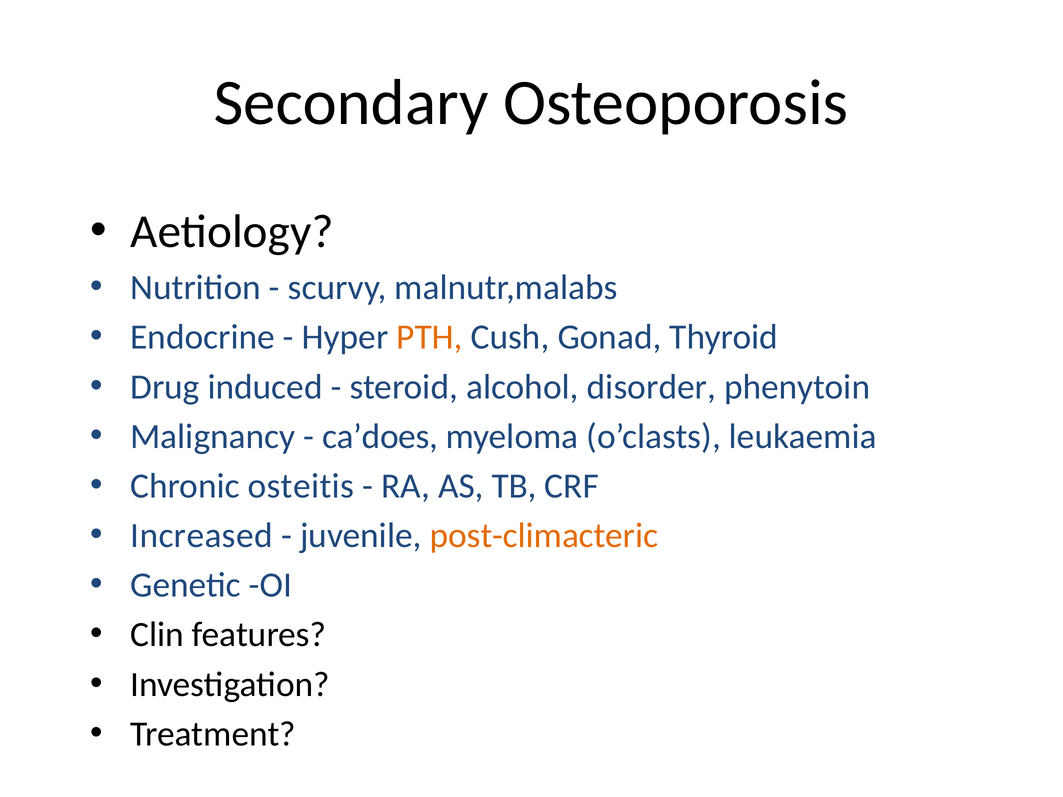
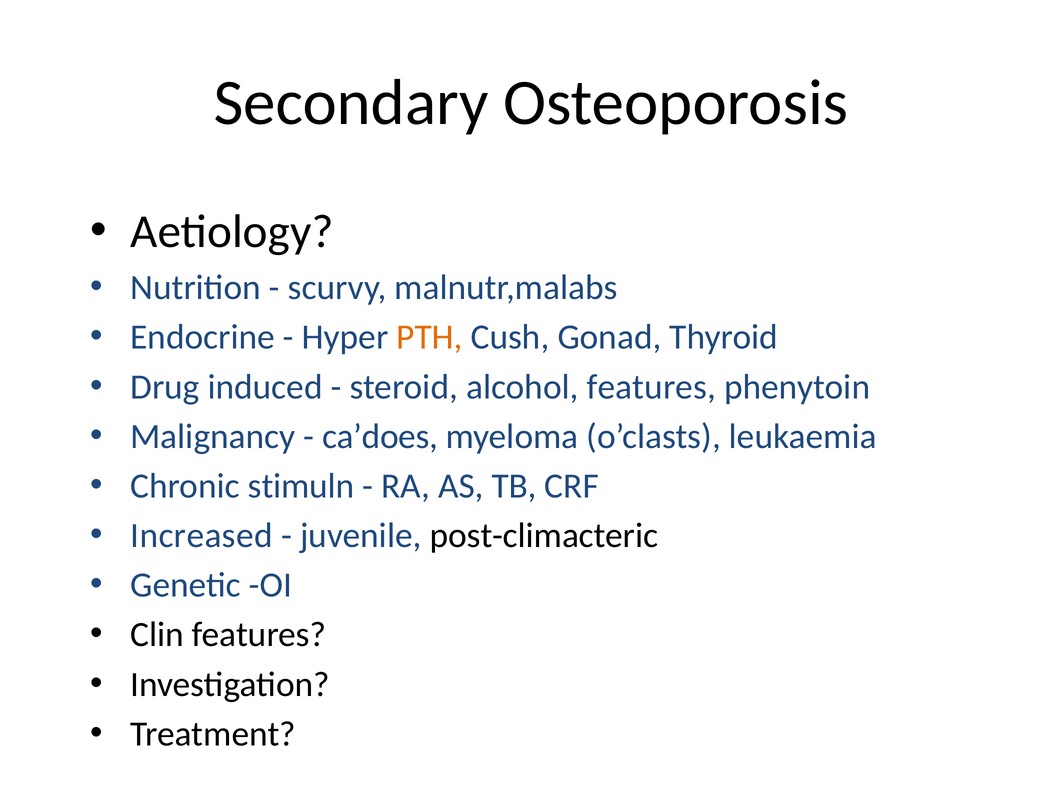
alcohol disorder: disorder -> features (651, 387)
osteitis: osteitis -> stimuln (301, 486)
post-climacteric colour: orange -> black (544, 536)
